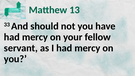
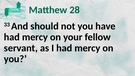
13: 13 -> 28 (75, 10)
